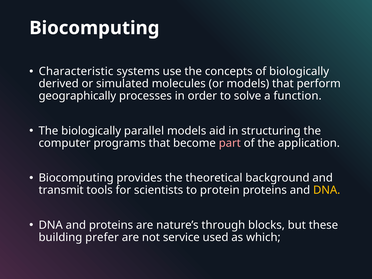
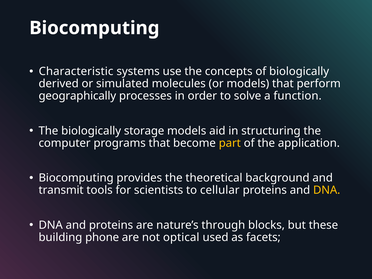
parallel: parallel -> storage (144, 131)
part colour: pink -> yellow (230, 143)
protein: protein -> cellular (220, 190)
prefer: prefer -> phone (102, 237)
service: service -> optical (181, 237)
which: which -> facets (263, 237)
